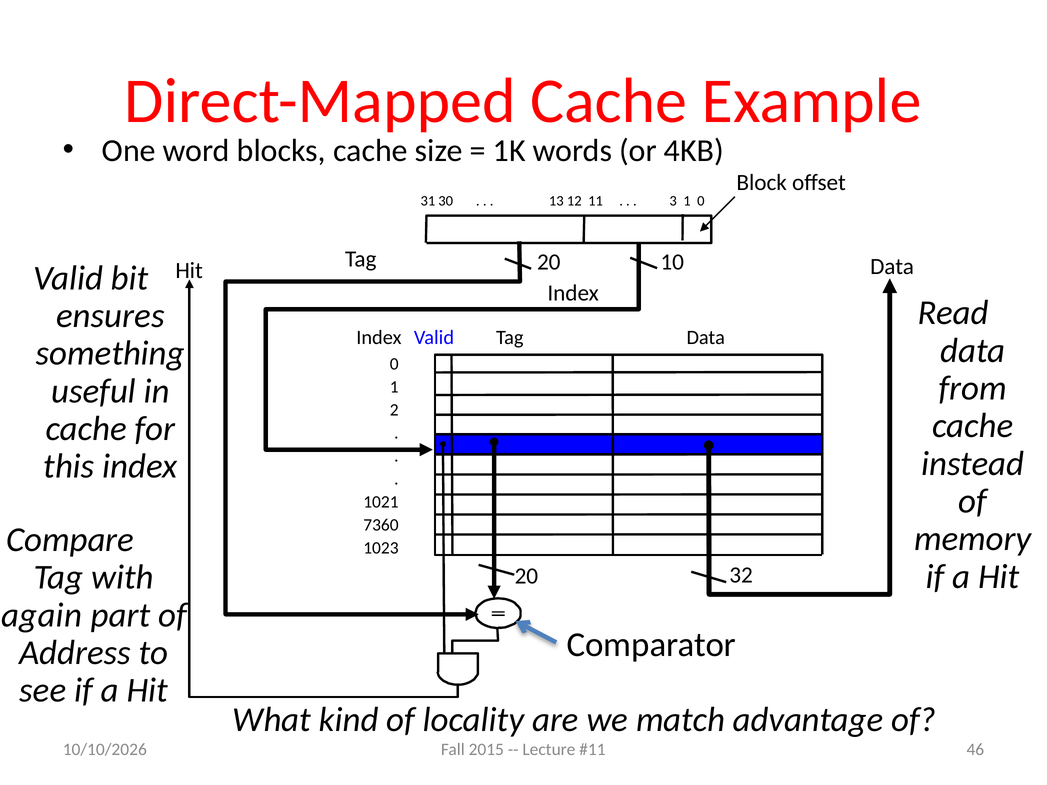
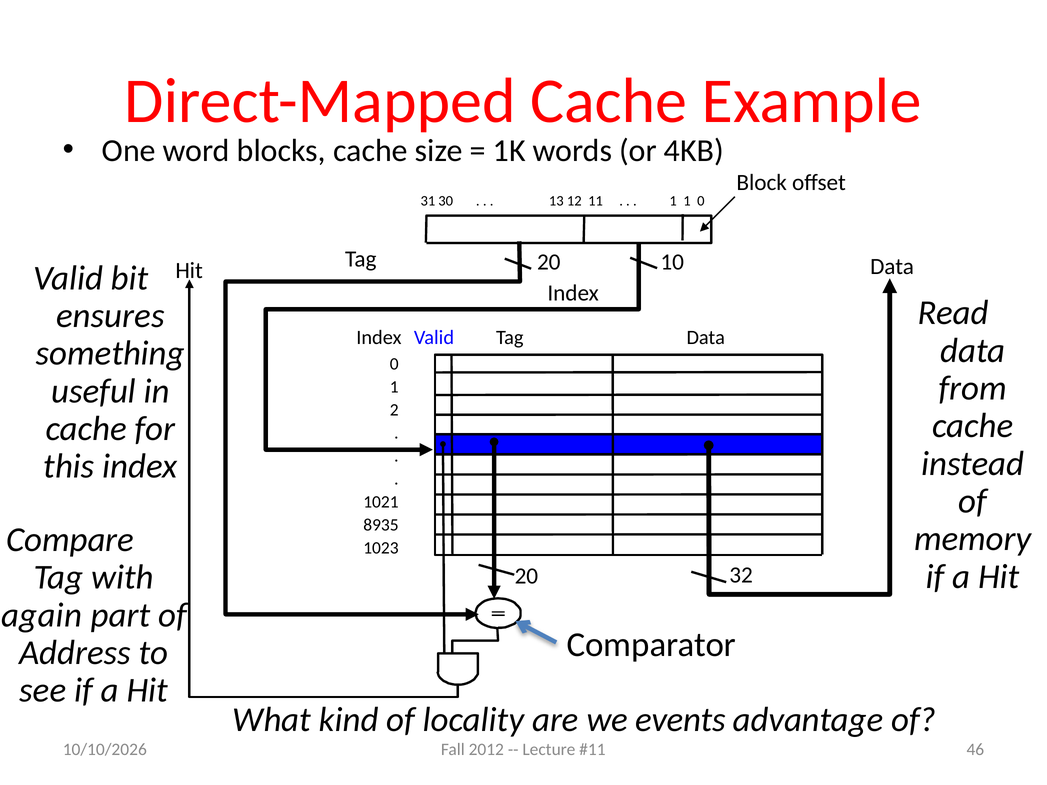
3: 3 -> 1 (673, 201)
7360: 7360 -> 8935 (381, 525)
match: match -> events (681, 720)
2015: 2015 -> 2012 (486, 750)
